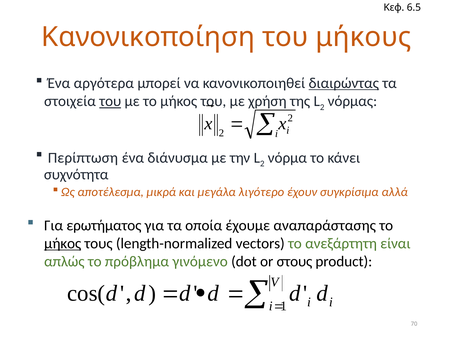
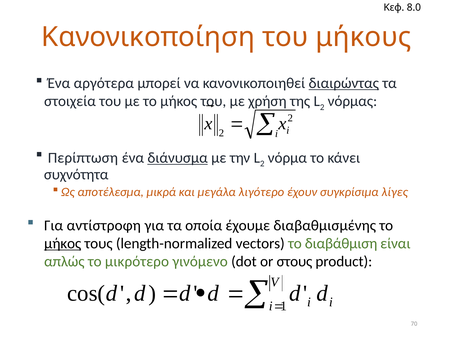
6.5: 6.5 -> 8.0 (414, 7)
του underline: present -> none (110, 101)
διάνυσμα underline: none -> present (178, 158)
αλλά: αλλά -> λίγες (395, 192)
ερωτήματος: ερωτήματος -> αντίστροφη (104, 225)
αναπαράστασης: αναπαράστασης -> διαβαθμισμένης (325, 225)
ανεξάρτητη: ανεξάρτητη -> διαβάθμιση (341, 243)
πρόβλημα: πρόβλημα -> μικρότερο (137, 261)
